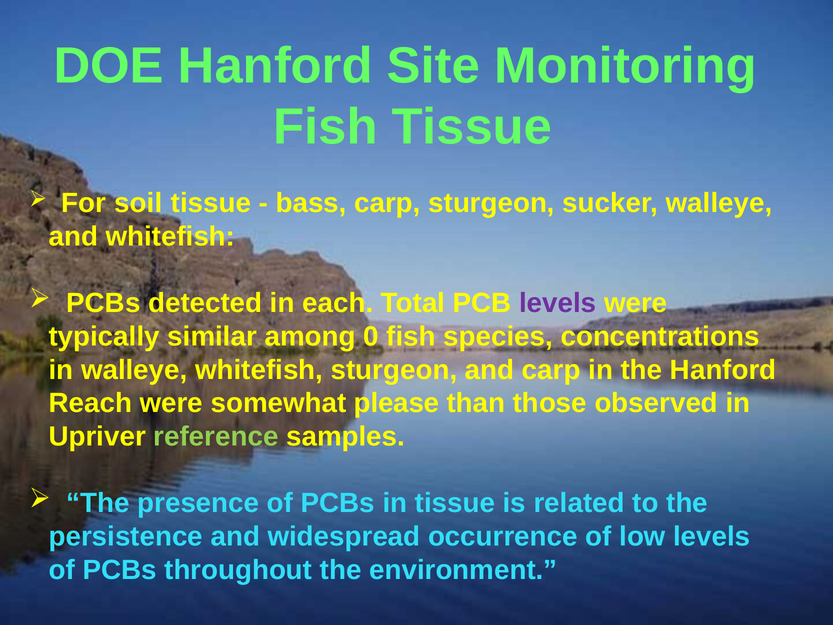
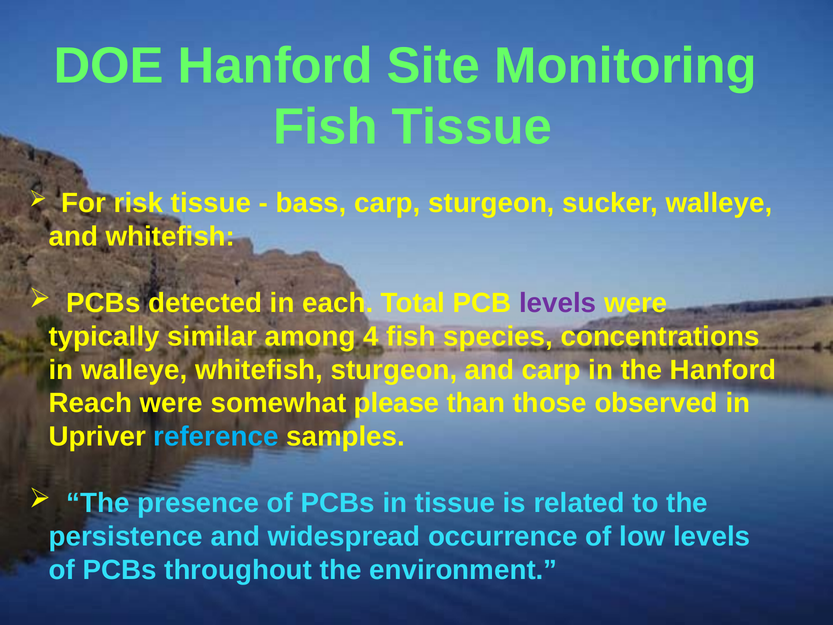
soil: soil -> risk (138, 203)
0: 0 -> 4 (371, 336)
reference colour: light green -> light blue (216, 436)
